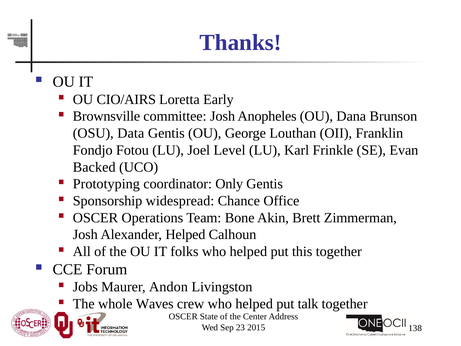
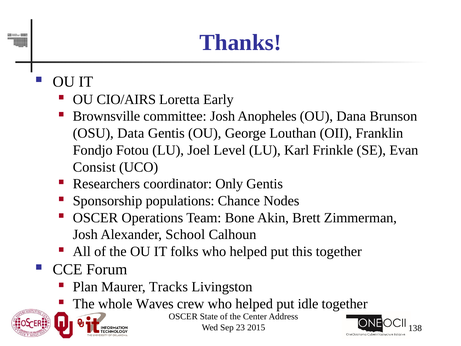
Backed: Backed -> Consist (94, 167)
Prototyping: Prototyping -> Researchers (106, 184)
widespread: widespread -> populations (180, 201)
Office: Office -> Nodes (281, 201)
Alexander Helped: Helped -> School (185, 235)
Jobs: Jobs -> Plan (85, 287)
Andon: Andon -> Tracks (168, 287)
talk: talk -> idle (308, 304)
